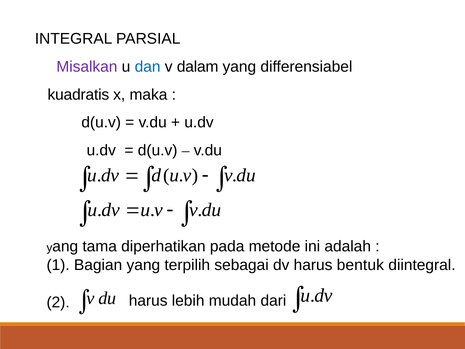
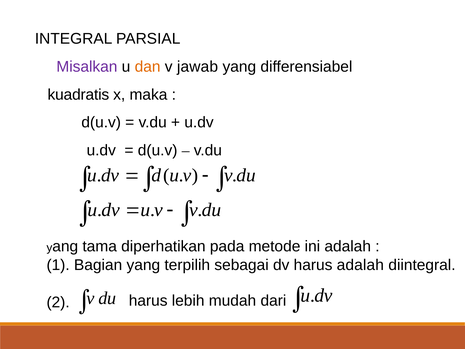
dan colour: blue -> orange (148, 67)
dalam: dalam -> jawab (197, 67)
harus bentuk: bentuk -> adalah (360, 265)
